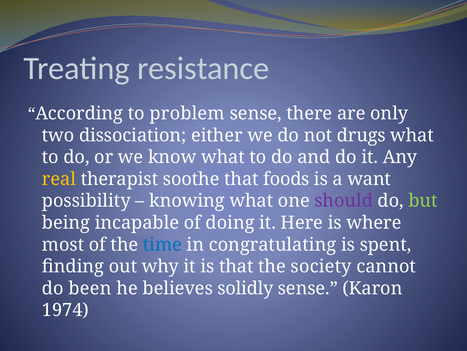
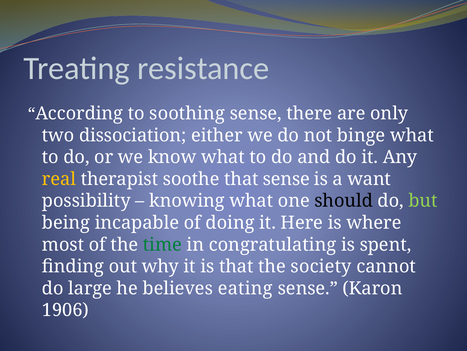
problem: problem -> soothing (187, 113)
drugs: drugs -> binge (361, 135)
that foods: foods -> sense (286, 179)
should colour: purple -> black (344, 201)
time colour: blue -> green (162, 244)
been: been -> large (90, 288)
solidly: solidly -> eating (245, 288)
1974: 1974 -> 1906 (65, 310)
